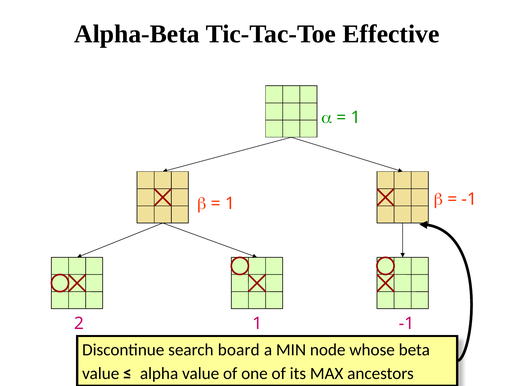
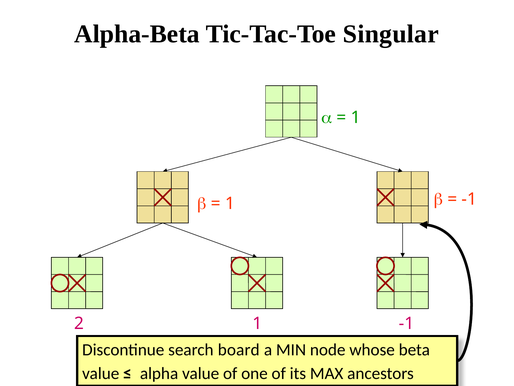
Effective: Effective -> Singular (391, 34)
